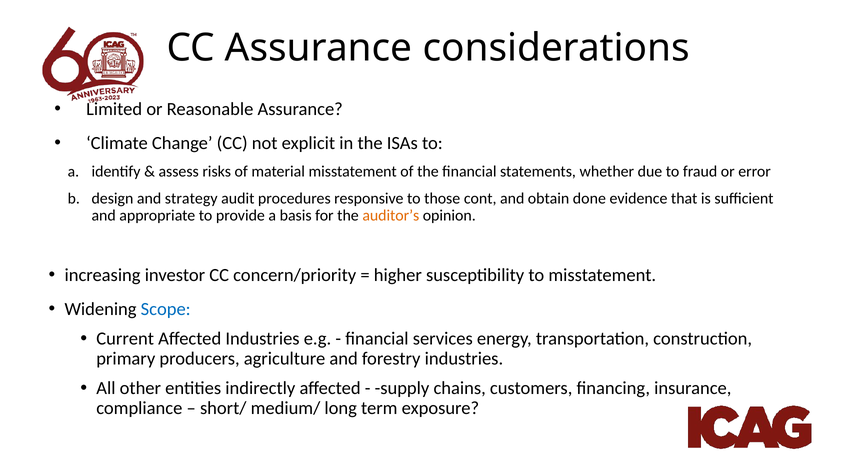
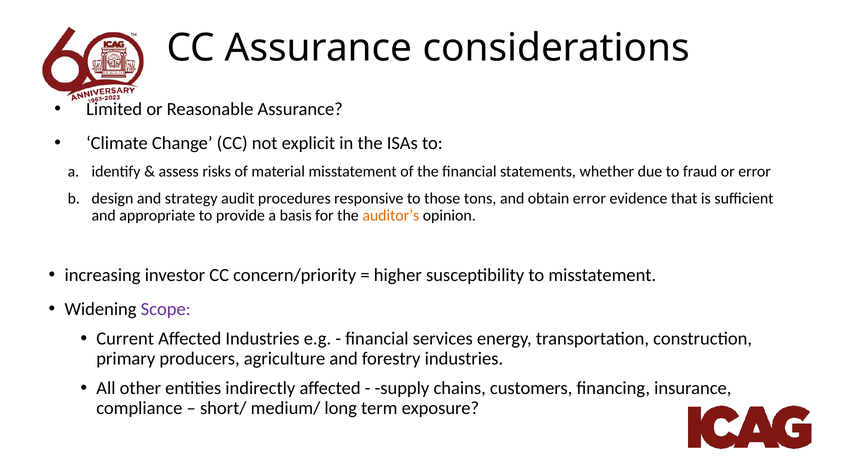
cont: cont -> tons (480, 198)
obtain done: done -> error (589, 198)
Scope colour: blue -> purple (166, 309)
